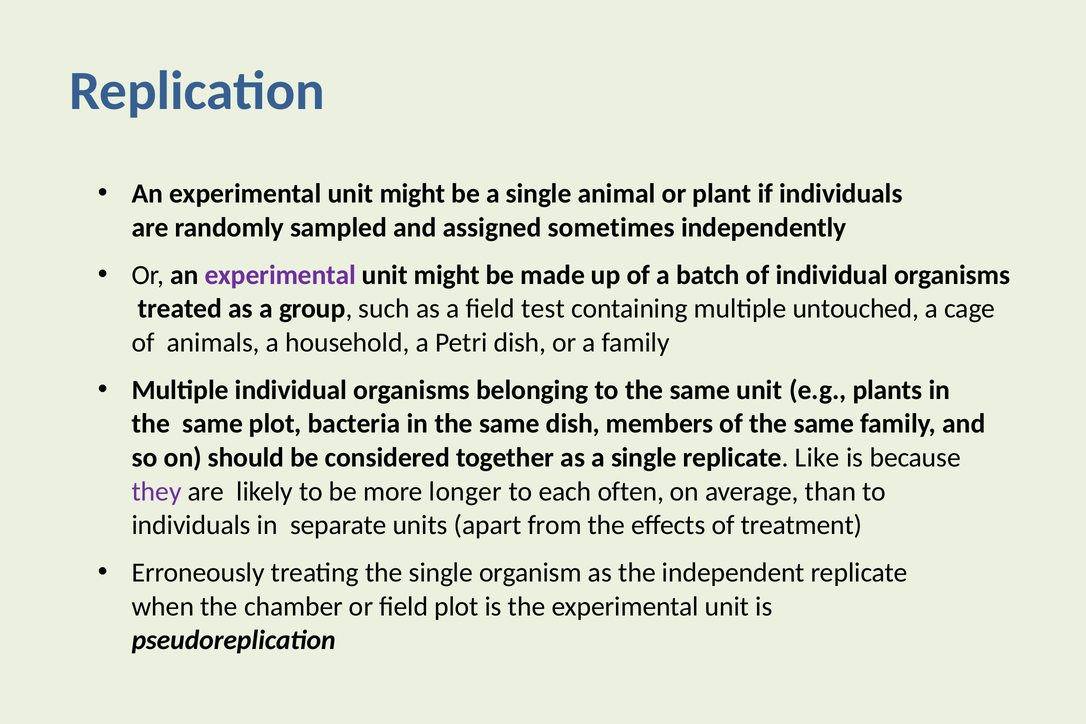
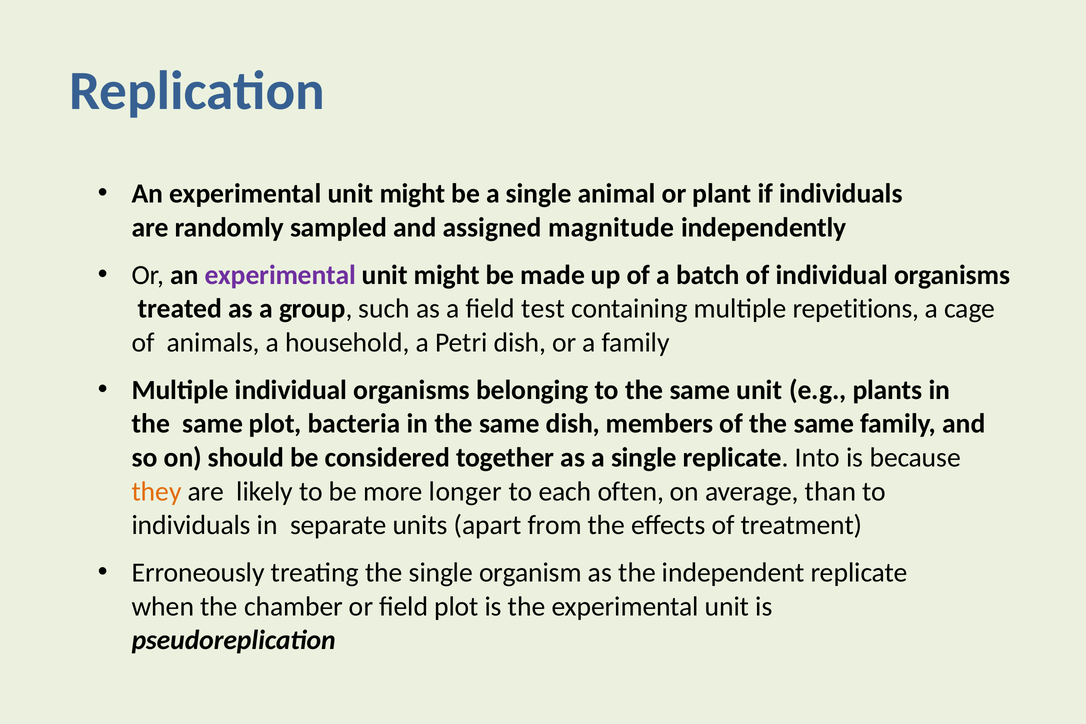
sometimes: sometimes -> magnitude (611, 228)
untouched: untouched -> repetitions (856, 309)
Like: Like -> Into (817, 458)
they colour: purple -> orange (157, 491)
